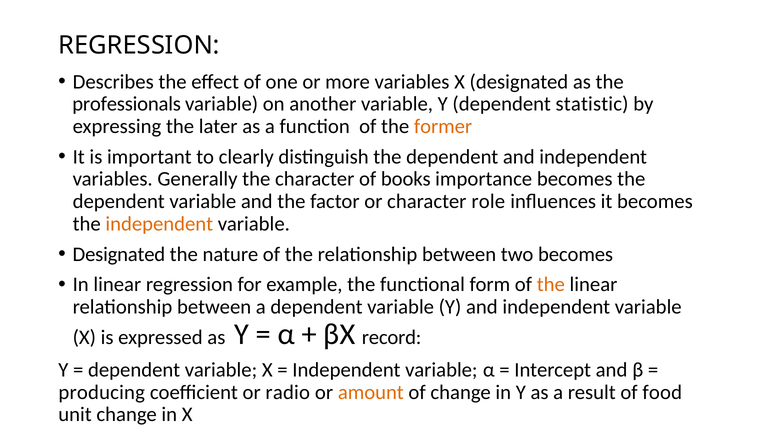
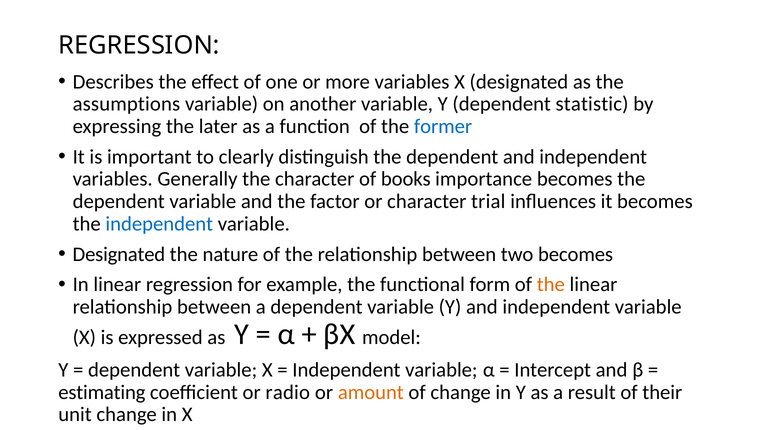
professionals: professionals -> assumptions (126, 104)
former colour: orange -> blue (443, 127)
role: role -> trial (488, 202)
independent colour: orange -> blue (159, 224)
record: record -> model (391, 338)
producing: producing -> estimating (102, 392)
food: food -> their (662, 392)
